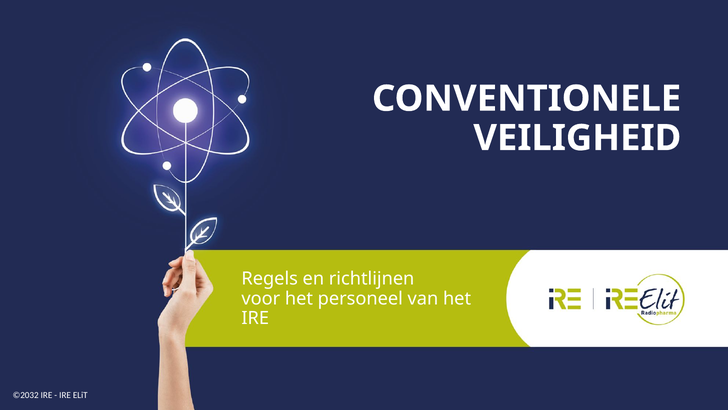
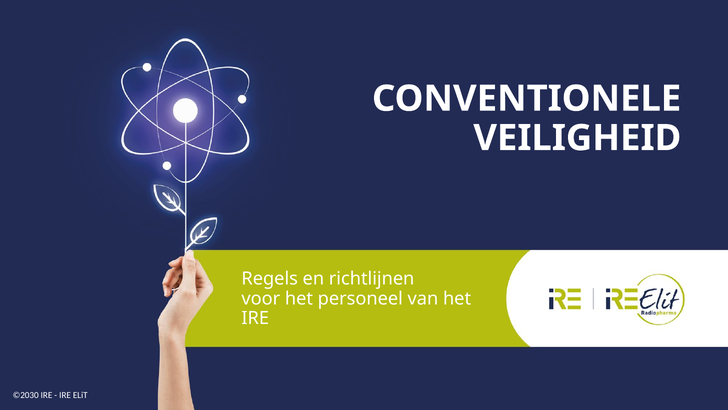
©2032: ©2032 -> ©2030 (26, 395)
